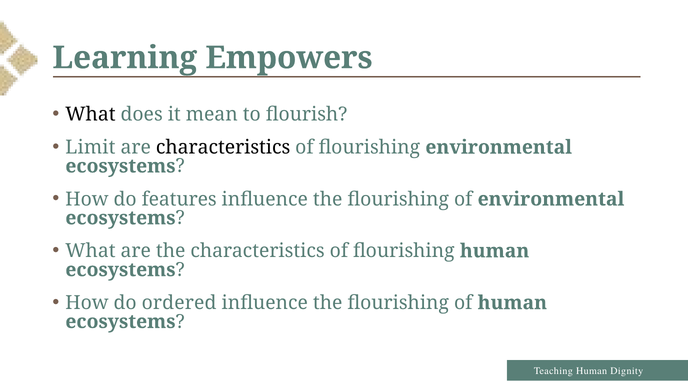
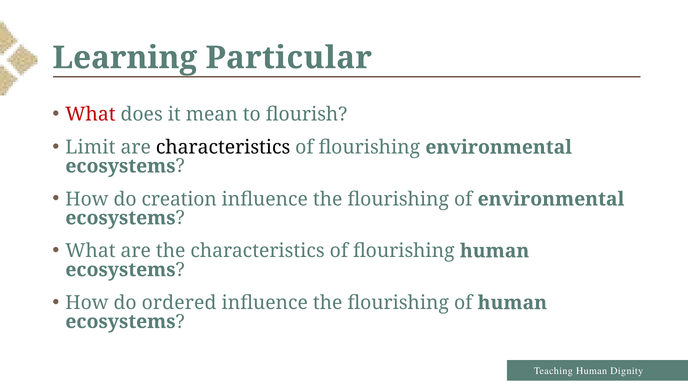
Empowers: Empowers -> Particular (289, 58)
What colour: black -> red (90, 114)
features: features -> creation (179, 199)
